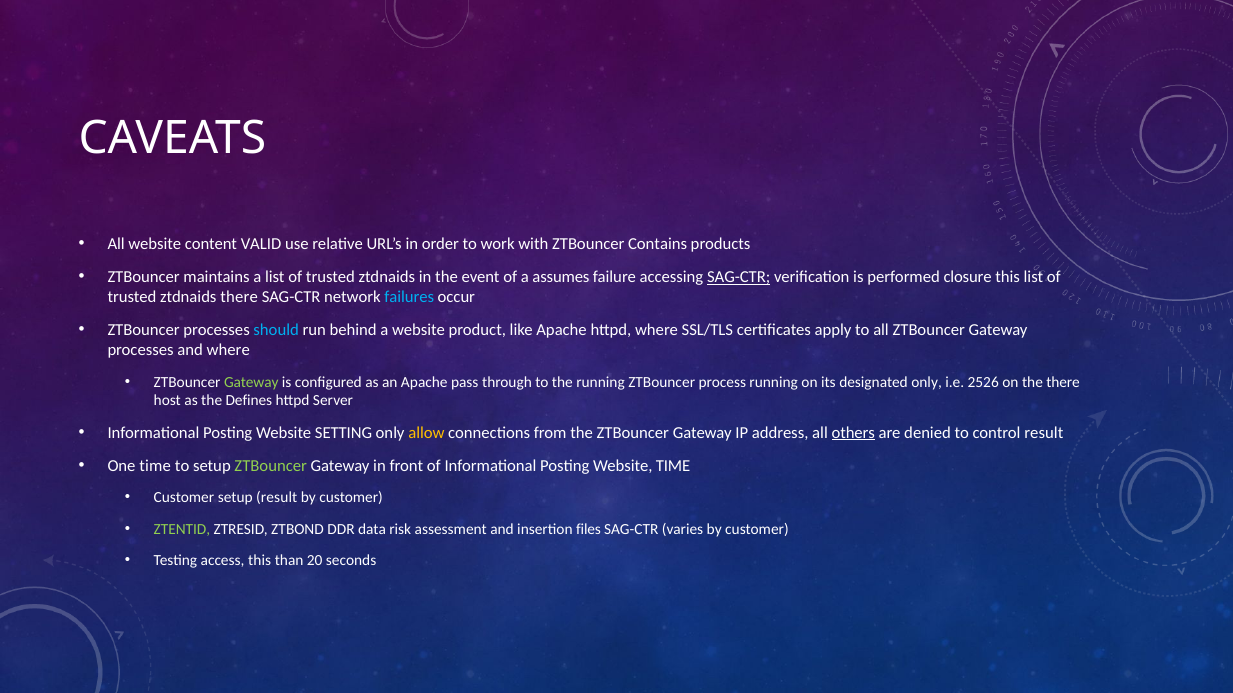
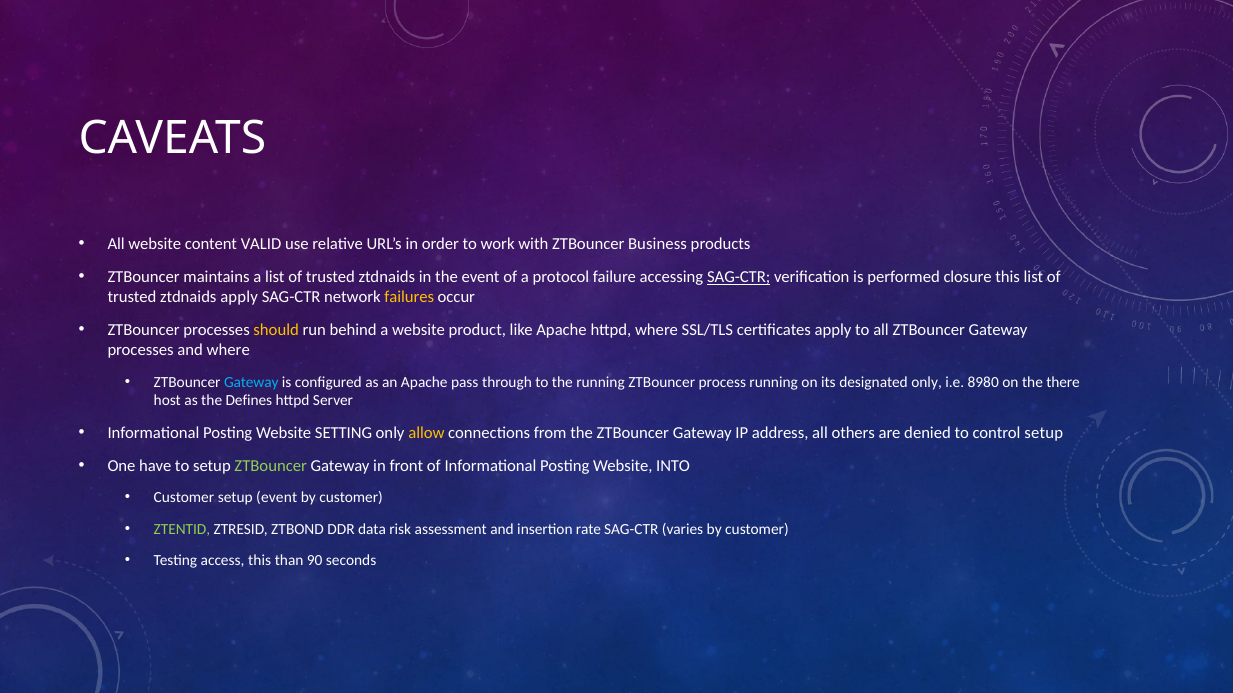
Contains: Contains -> Business (658, 244)
assumes: assumes -> protocol (561, 277)
ztdnaids there: there -> apply (239, 297)
failures colour: light blue -> yellow (409, 297)
should colour: light blue -> yellow (276, 330)
Gateway colour: light green -> light blue (251, 382)
2526: 2526 -> 8980 (983, 382)
others underline: present -> none (853, 433)
control result: result -> setup (1044, 433)
One time: time -> have (155, 466)
Website TIME: TIME -> INTO (673, 466)
setup result: result -> event (277, 498)
files: files -> rate (589, 529)
20: 20 -> 90 (315, 561)
